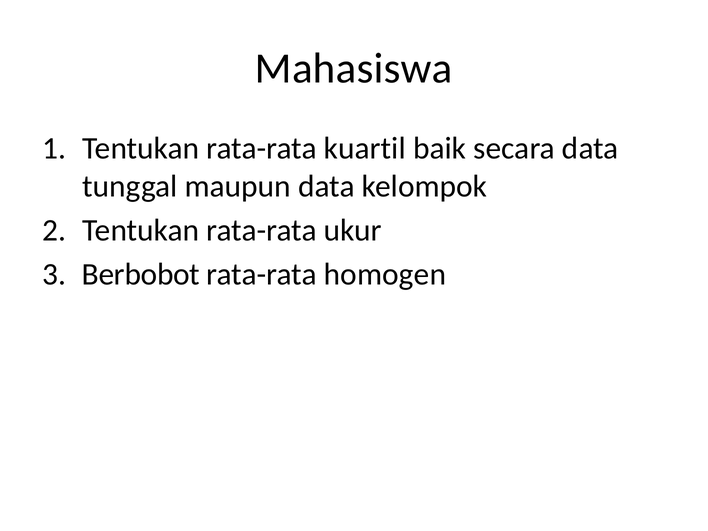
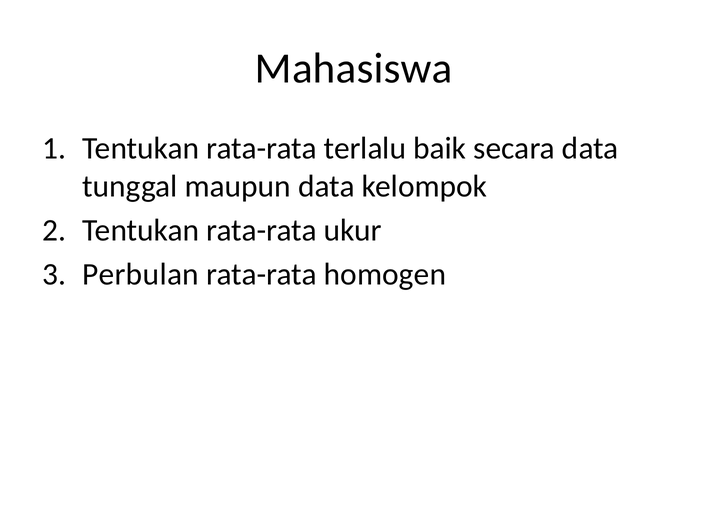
kuartil: kuartil -> terlalu (365, 149)
Berbobot: Berbobot -> Perbulan (141, 274)
